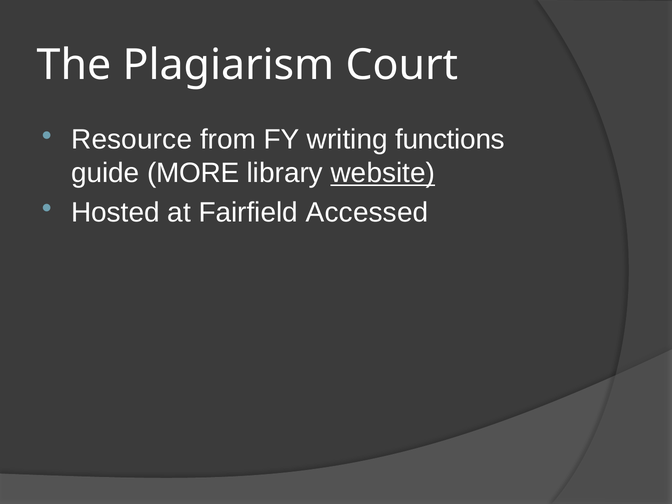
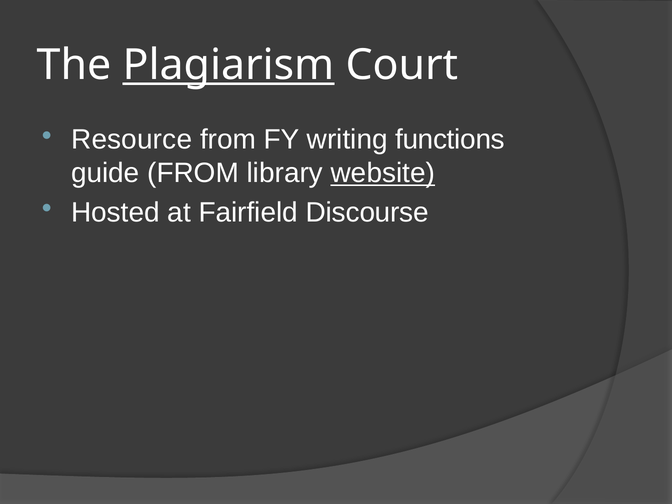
Plagiarism underline: none -> present (229, 65)
guide MORE: MORE -> FROM (193, 173)
Accessed: Accessed -> Discourse (367, 212)
